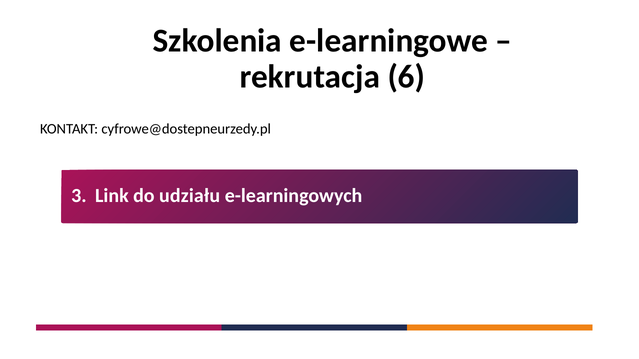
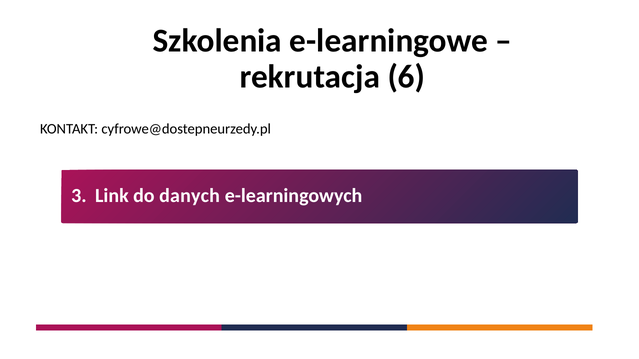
udziału: udziału -> danych (190, 196)
